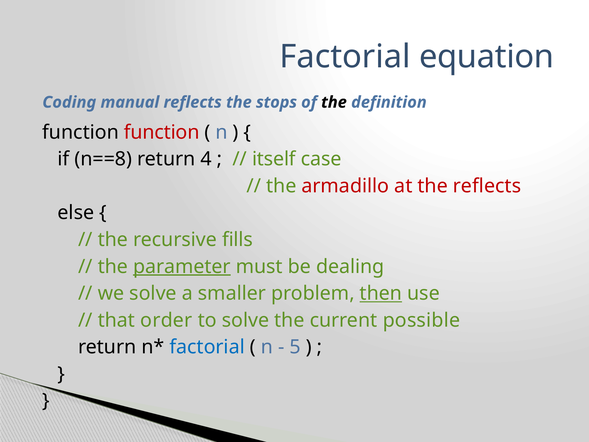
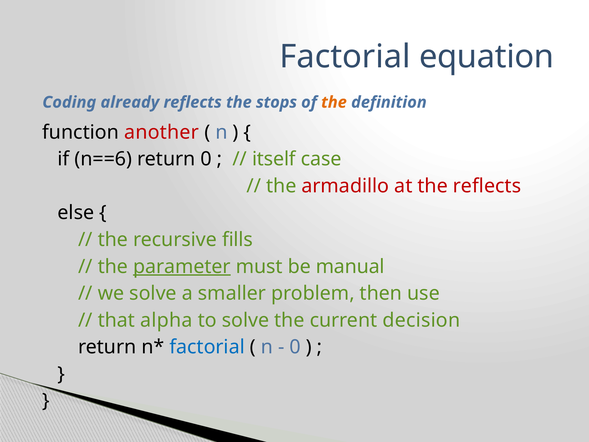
manual: manual -> already (130, 102)
the colour: black -> orange (334, 102)
function function: function -> another (162, 132)
n==8: n==8 -> n==6 (103, 159)
return 4: 4 -> 0 (206, 159)
dealing: dealing -> manual (350, 266)
then underline: present -> none (381, 293)
order: order -> alpha (166, 320)
possible: possible -> decision (421, 320)
5: 5 -> 0 (295, 347)
